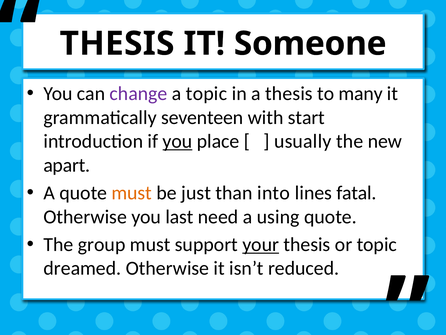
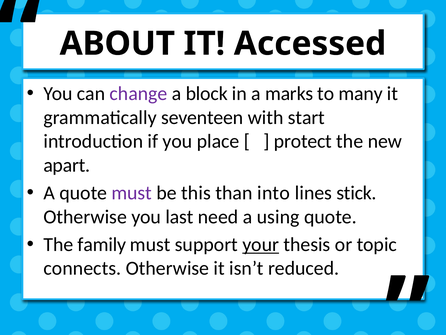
THESIS: THESIS -> ABOUT (117, 44)
Someone: Someone -> Accessed (310, 44)
a topic: topic -> block (207, 94)
a thesis: thesis -> marks (289, 94)
you underline: present -> none (177, 141)
usually: usually -> protect (303, 141)
must colour: orange -> purple (132, 193)
just: just -> this (196, 193)
fatal: fatal -> stick (357, 193)
group: group -> family (102, 244)
dreamed: dreamed -> connects (82, 268)
